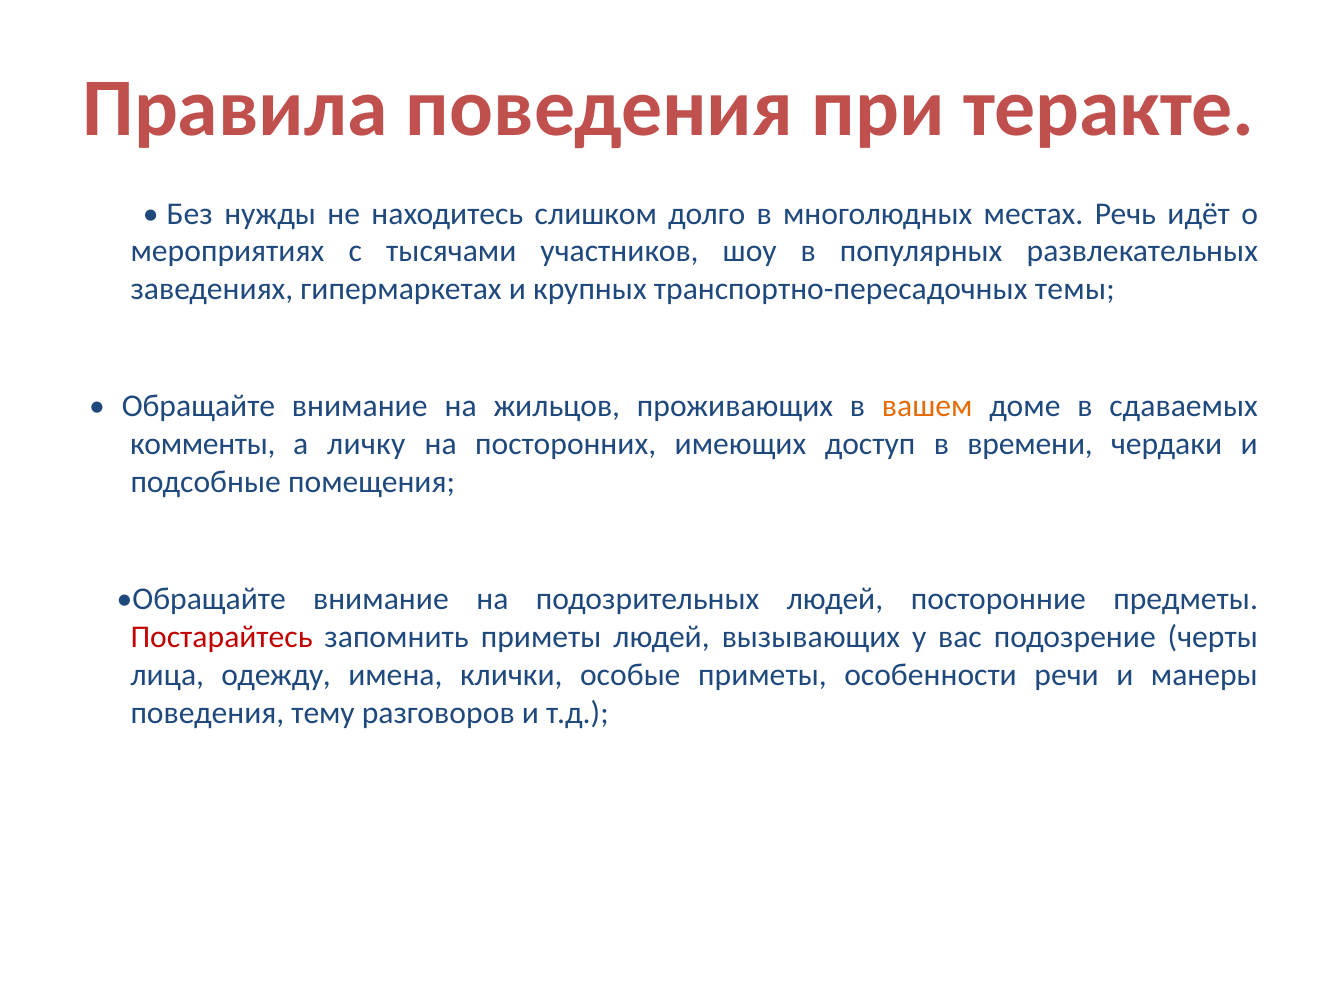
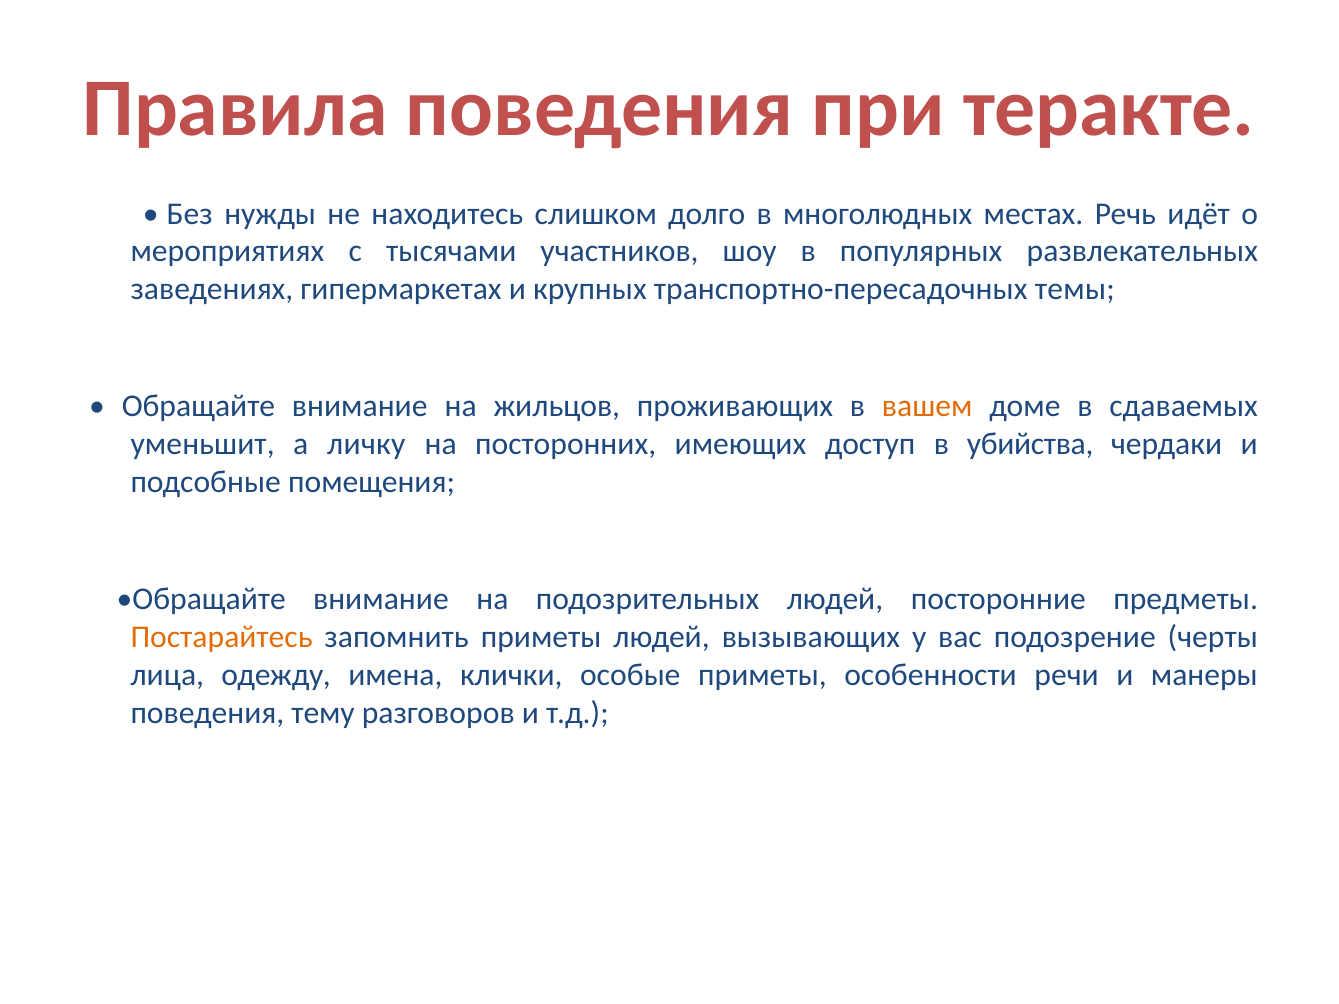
комменты: комменты -> уменьшит (203, 444)
времени: времени -> убийства (1030, 444)
Постарайтесь colour: red -> orange (222, 637)
